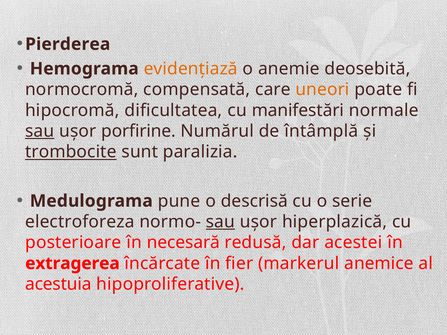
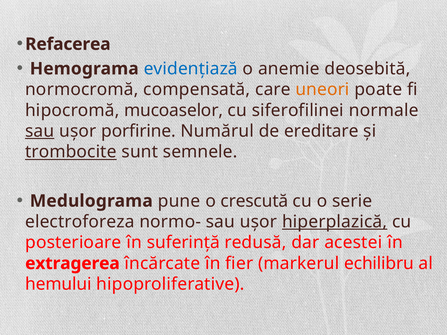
Pierderea: Pierderea -> Refacerea (68, 44)
evidenţiază colour: orange -> blue (191, 69)
dificultatea: dificultatea -> mucoaselor (174, 110)
manifestări: manifestări -> siferofilinei (298, 110)
întâmplă: întâmplă -> ereditare (321, 131)
paralizia: paralizia -> semnele (200, 152)
descrisă: descrisă -> crescută (254, 201)
sau underline: present -> none (220, 222)
hiperplazică underline: none -> present (335, 222)
necesară: necesară -> suferinţă (183, 243)
anemice: anemice -> echilibru (379, 264)
acestuia: acestuia -> hemului (58, 284)
